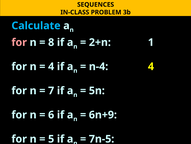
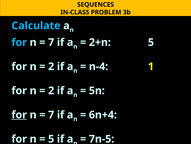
for colour: pink -> light blue (19, 42)
8: 8 -> 7 (51, 42)
2+n 1: 1 -> 5 (151, 42)
4: 4 -> 2 (51, 66)
n-4 4: 4 -> 1 (151, 66)
7: 7 -> 2 (51, 90)
for underline: none -> present (19, 114)
6: 6 -> 7 (51, 114)
6n+9: 6n+9 -> 6n+4 (103, 114)
